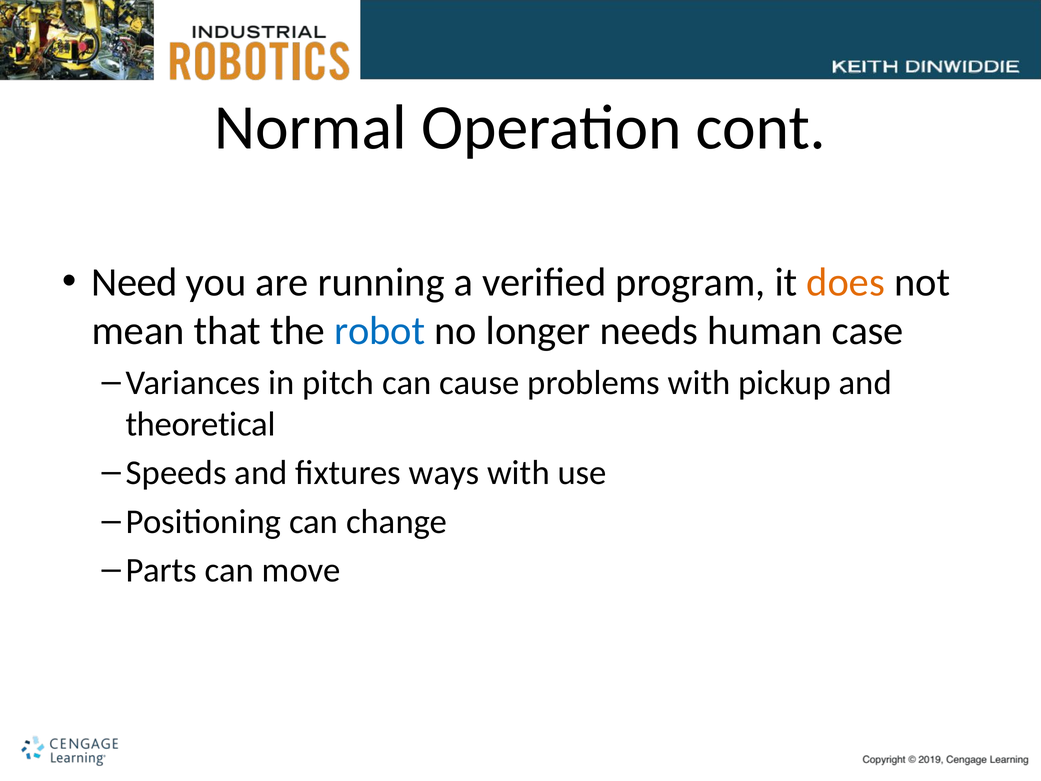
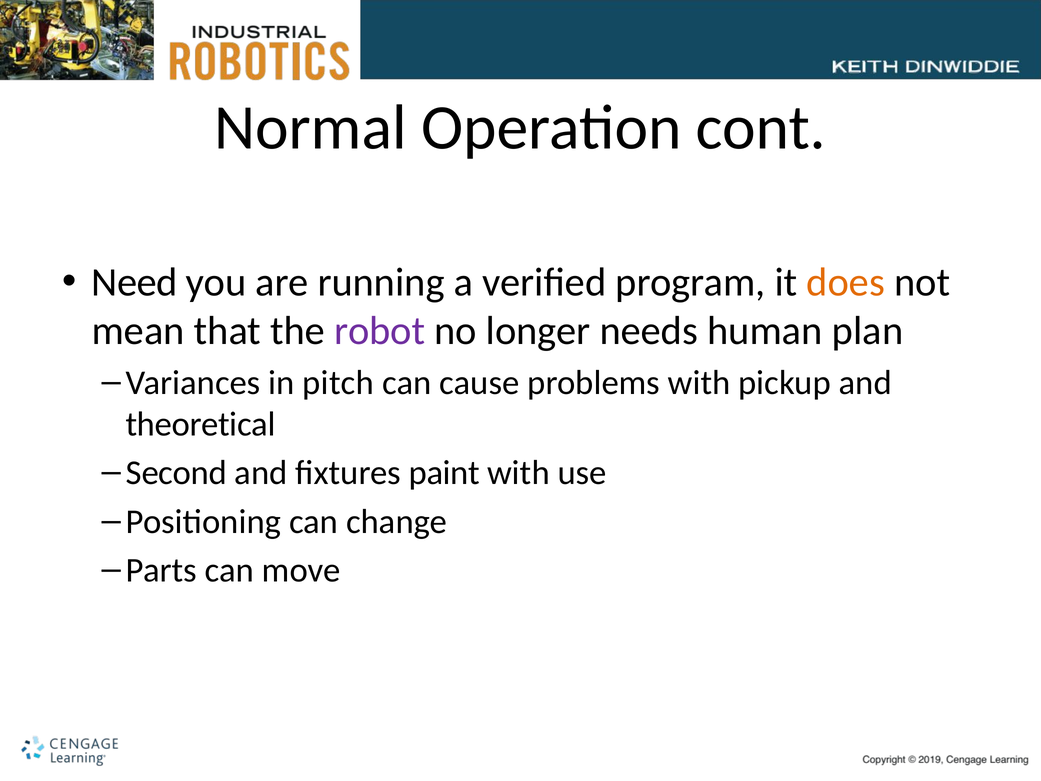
robot colour: blue -> purple (380, 331)
case: case -> plan (867, 331)
Speeds: Speeds -> Second (176, 473)
ways: ways -> paint (444, 473)
